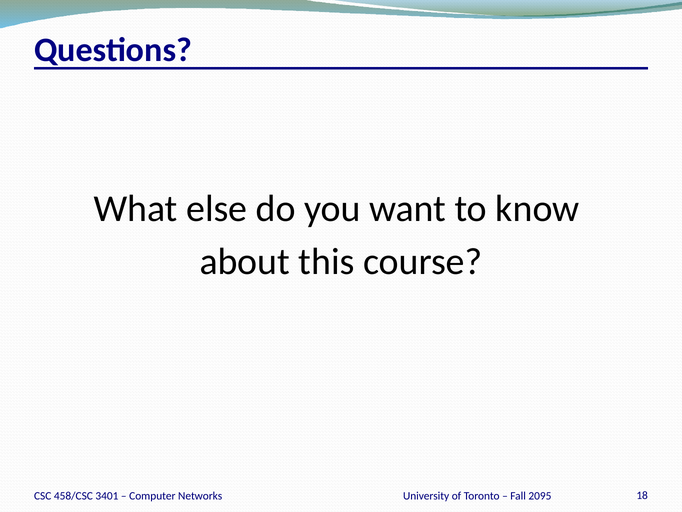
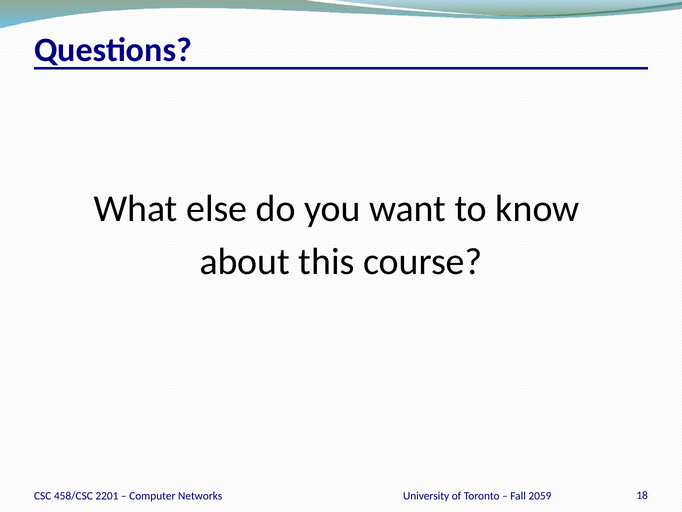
3401: 3401 -> 2201 (107, 495)
2095: 2095 -> 2059 (540, 495)
